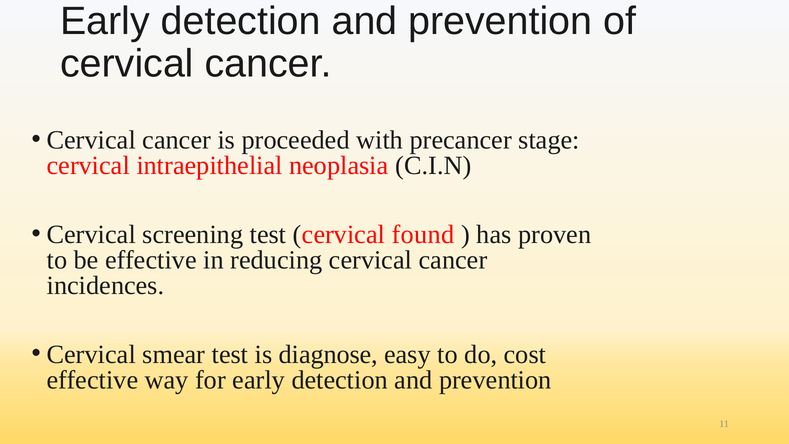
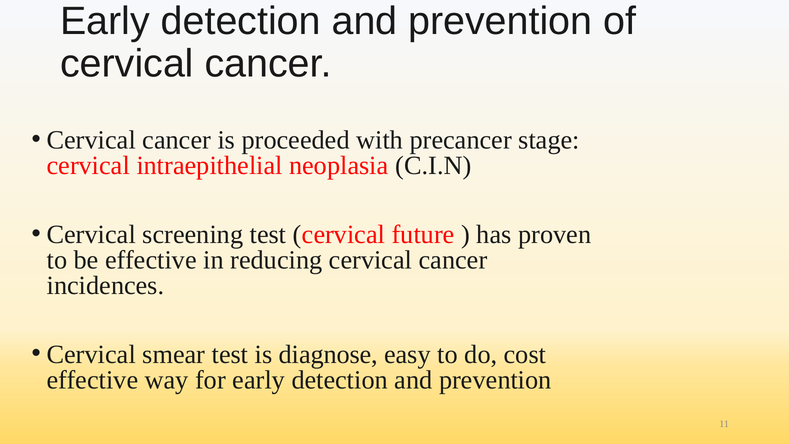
found: found -> future (423, 234)
